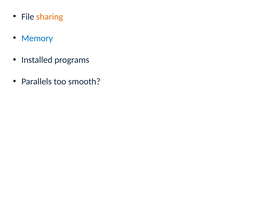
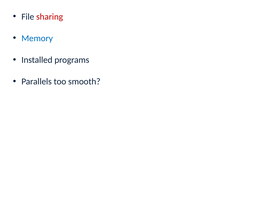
sharing colour: orange -> red (50, 17)
